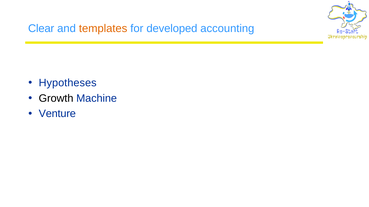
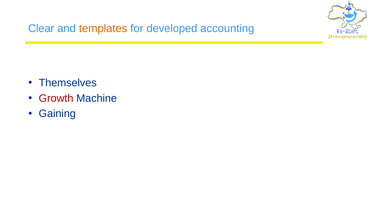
Hypotheses: Hypotheses -> Themselves (68, 83)
Growth colour: black -> red (56, 98)
Venture: Venture -> Gaining (57, 114)
